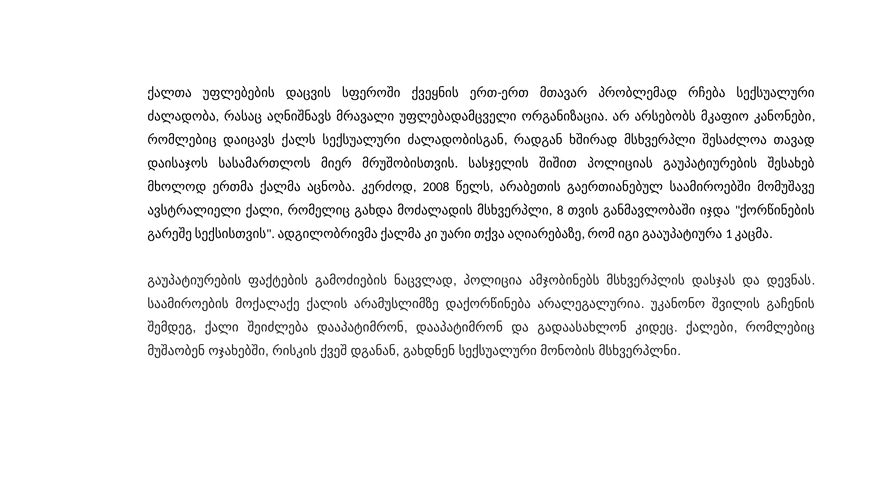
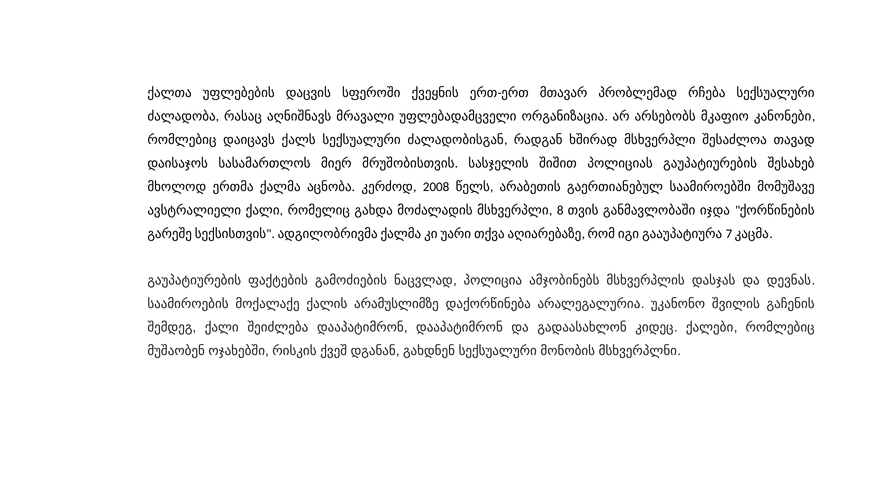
1: 1 -> 7 (729, 234)
